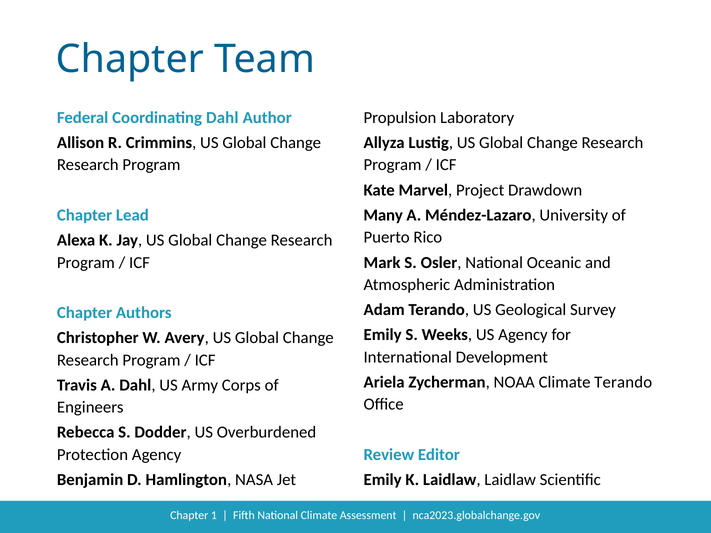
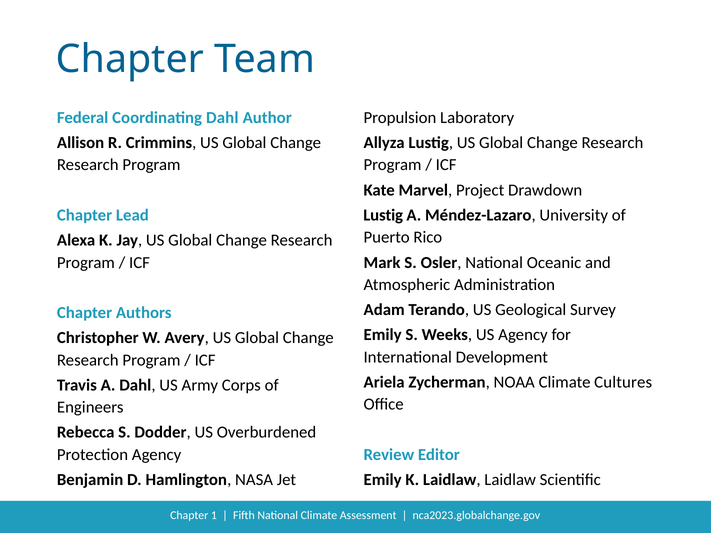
Many: Many -> Lustig (383, 215)
Climate Terando: Terando -> Cultures (623, 382)
